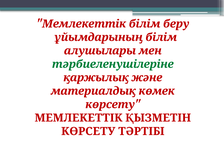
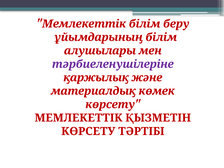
тәрбиеленушілеріне colour: green -> purple (113, 64)
